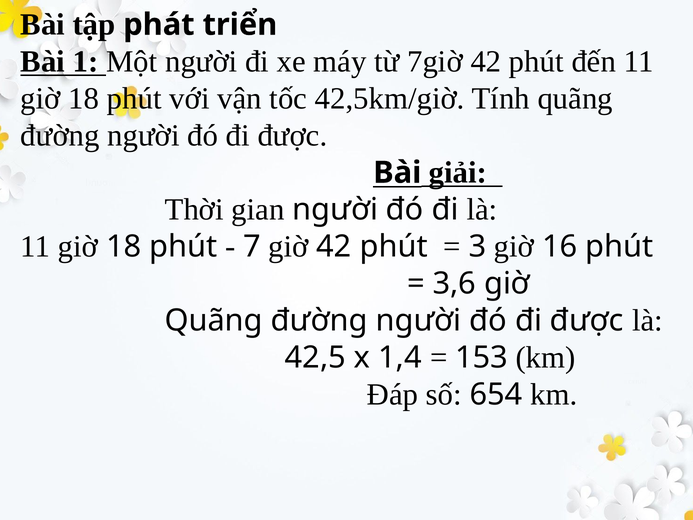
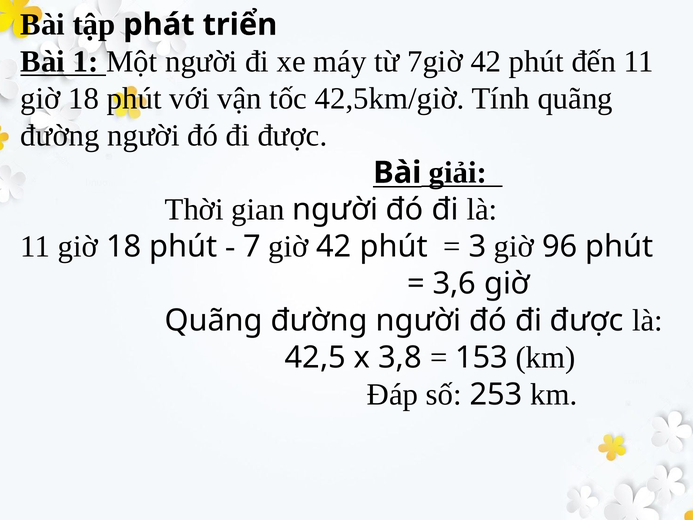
16: 16 -> 96 (560, 246)
1,4: 1,4 -> 3,8 (400, 357)
654: 654 -> 253 (496, 394)
